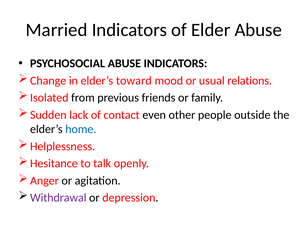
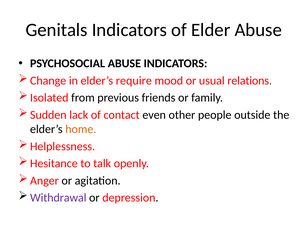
Married: Married -> Genitals (57, 30)
toward: toward -> require (134, 81)
home colour: blue -> orange (81, 129)
